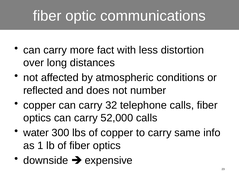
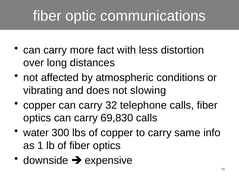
reflected: reflected -> vibrating (43, 91)
number: number -> slowing (148, 91)
52,000: 52,000 -> 69,830 (117, 118)
